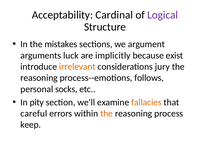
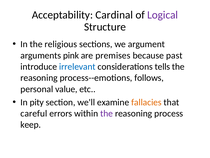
mistakes: mistakes -> religious (61, 44)
luck: luck -> pink (71, 55)
implicitly: implicitly -> premises (113, 55)
exist: exist -> past (174, 55)
irrelevant colour: orange -> blue (77, 66)
jury: jury -> tells (162, 66)
socks: socks -> value (66, 89)
the colour: orange -> purple (107, 113)
